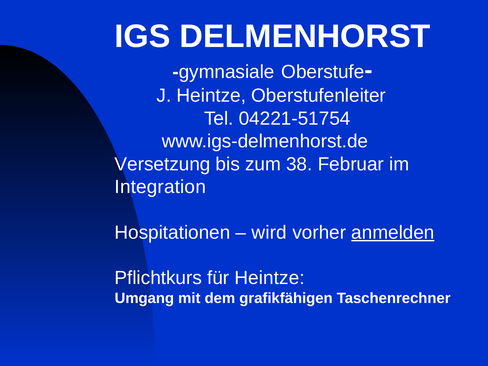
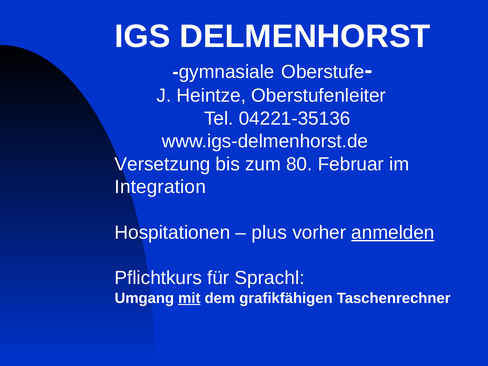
04221-51754: 04221-51754 -> 04221-35136 (295, 119)
38: 38 -> 80 (299, 164)
wird: wird -> plus (269, 232)
für Heintze: Heintze -> Sprachl (270, 278)
mit underline: none -> present (189, 298)
